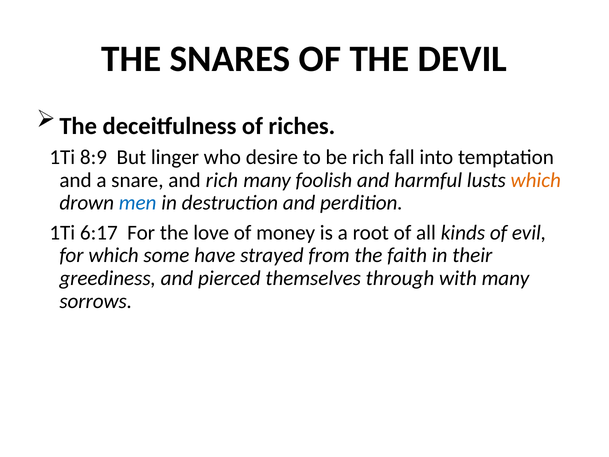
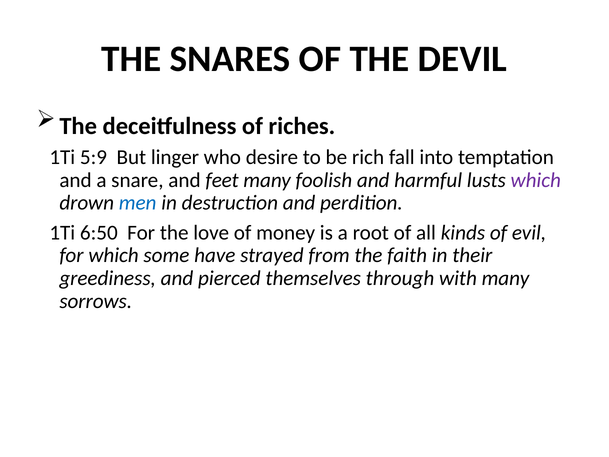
8:9: 8:9 -> 5:9 (93, 157)
and rich: rich -> feet (222, 180)
which colour: orange -> purple (536, 180)
6:17: 6:17 -> 6:50 (99, 232)
